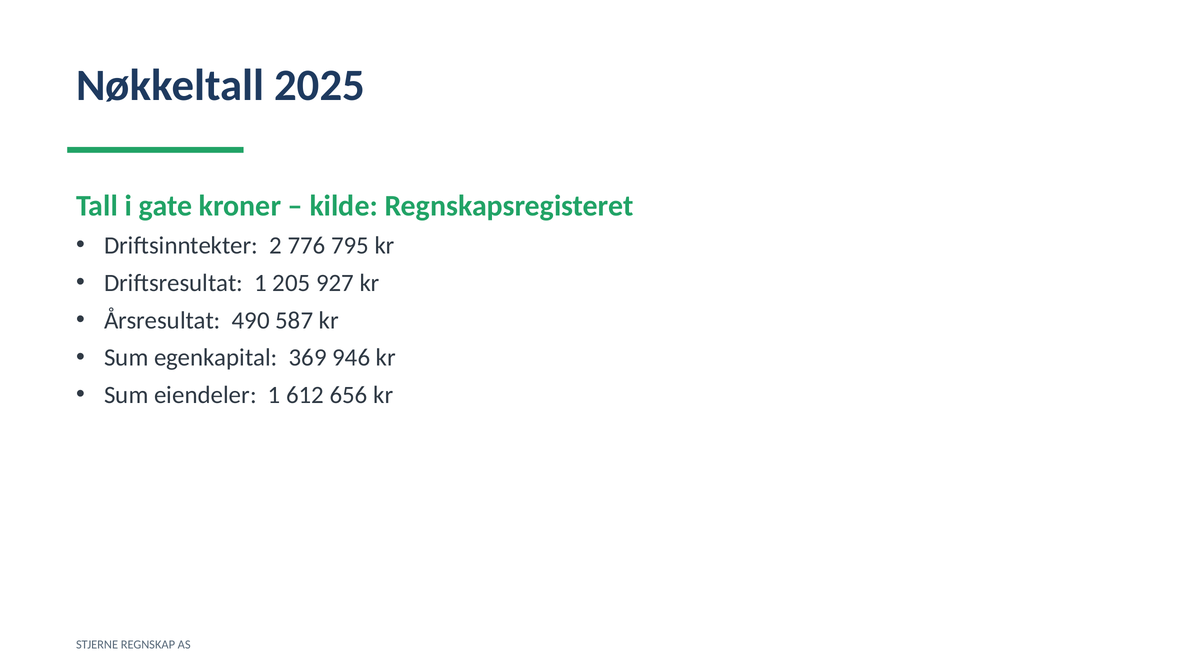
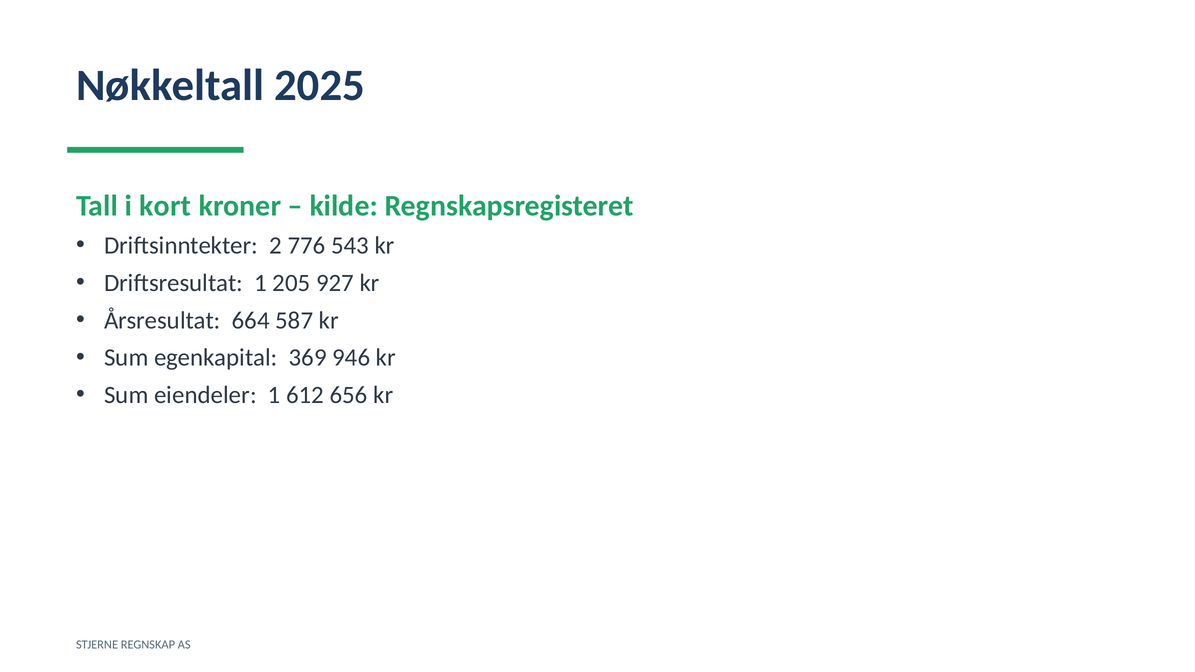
gate: gate -> kort (165, 206)
795: 795 -> 543 (350, 246)
490: 490 -> 664 (251, 320)
